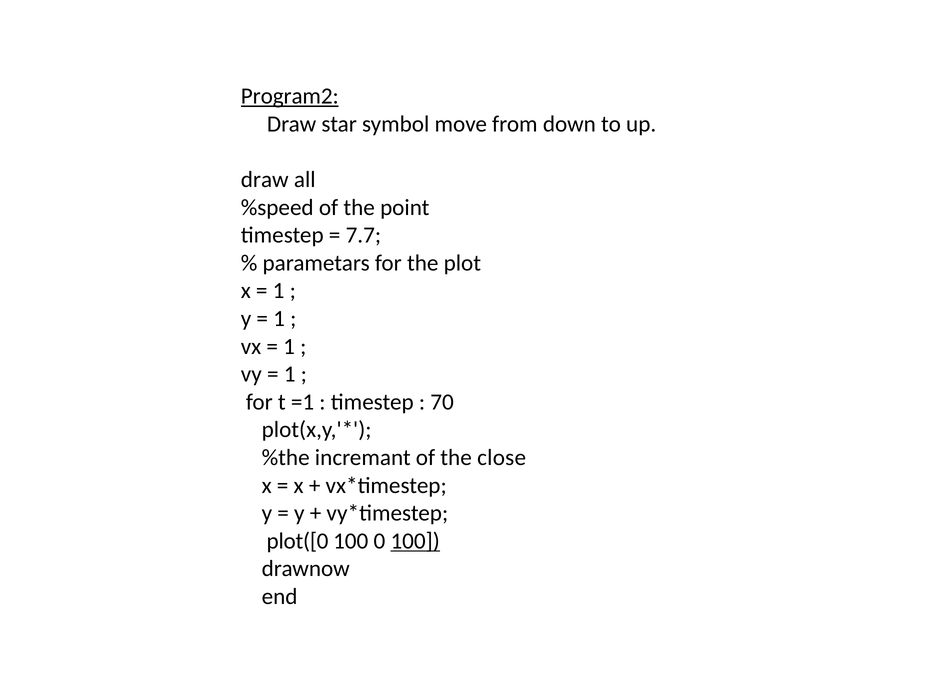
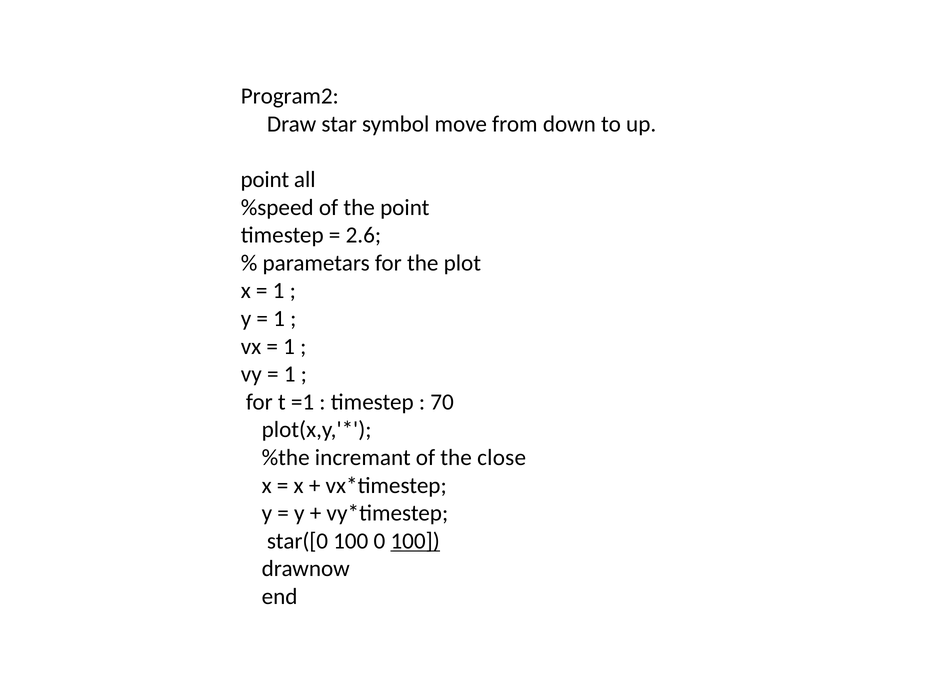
Program2 underline: present -> none (290, 96)
draw: draw -> point (265, 180)
7.7: 7.7 -> 2.6 (363, 235)
plot([0: plot([0 -> star([0 (297, 541)
